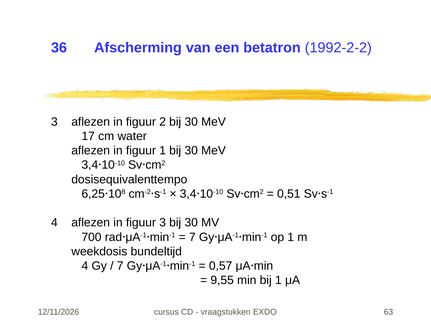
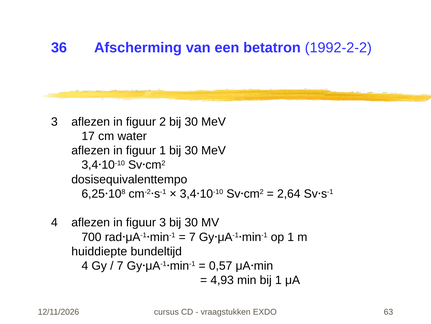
0,51: 0,51 -> 2,64 (289, 193)
weekdosis: weekdosis -> huiddiepte (99, 251)
9,55: 9,55 -> 4,93 (222, 280)
